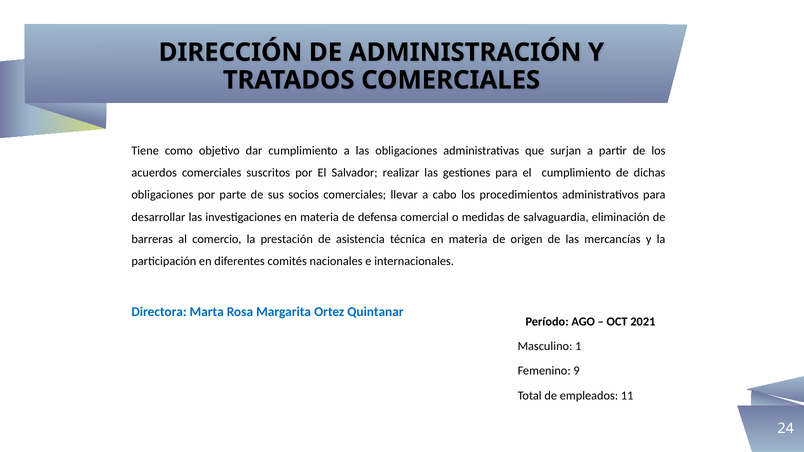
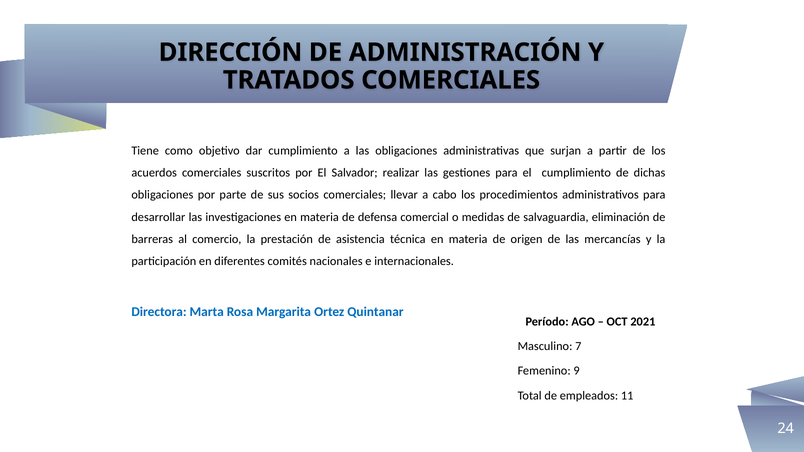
1: 1 -> 7 (578, 347)
